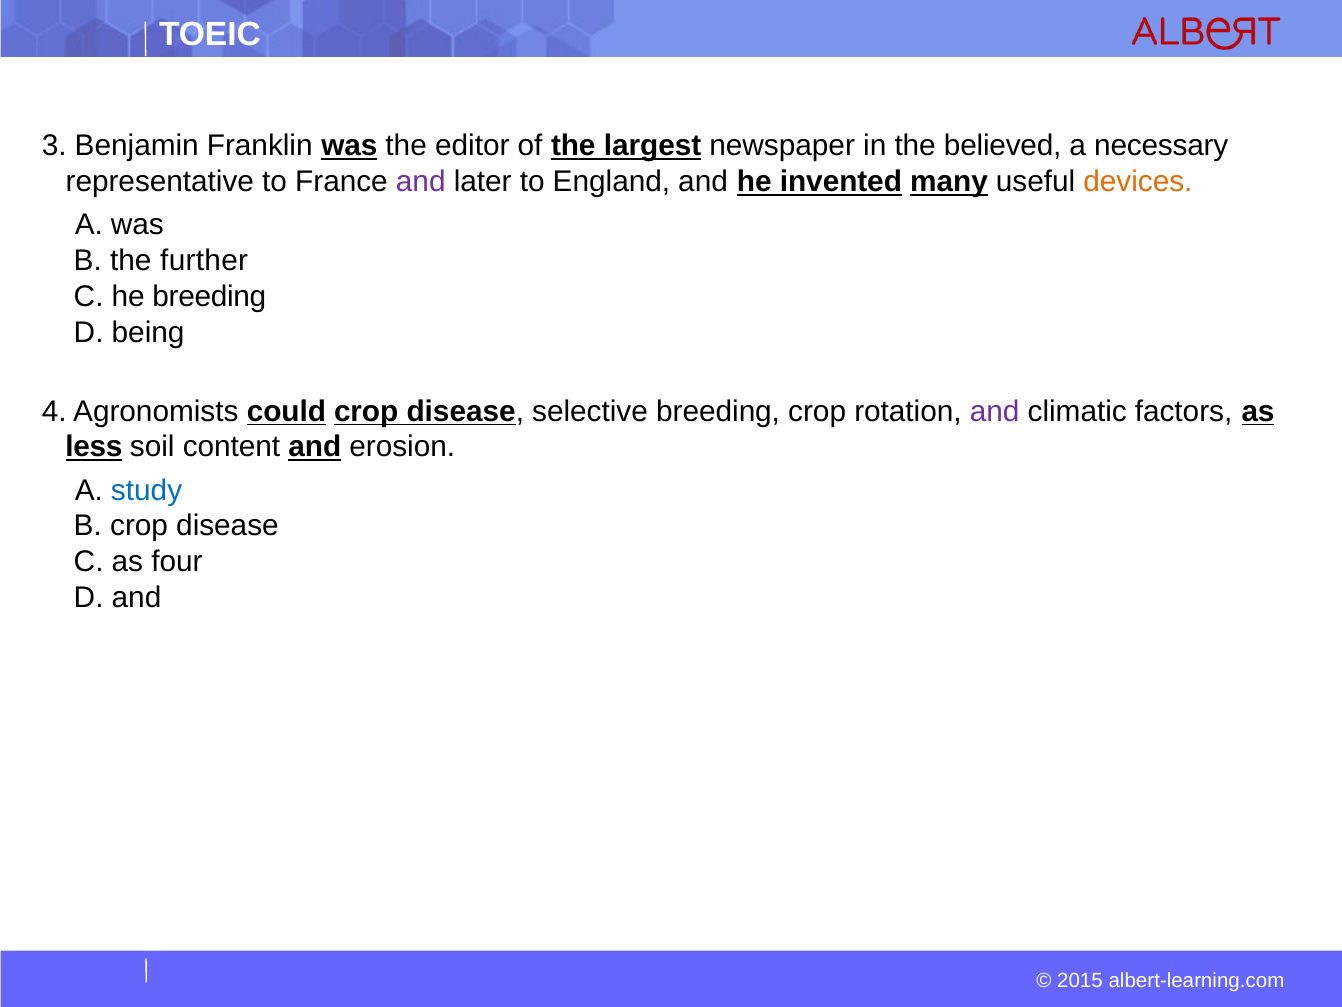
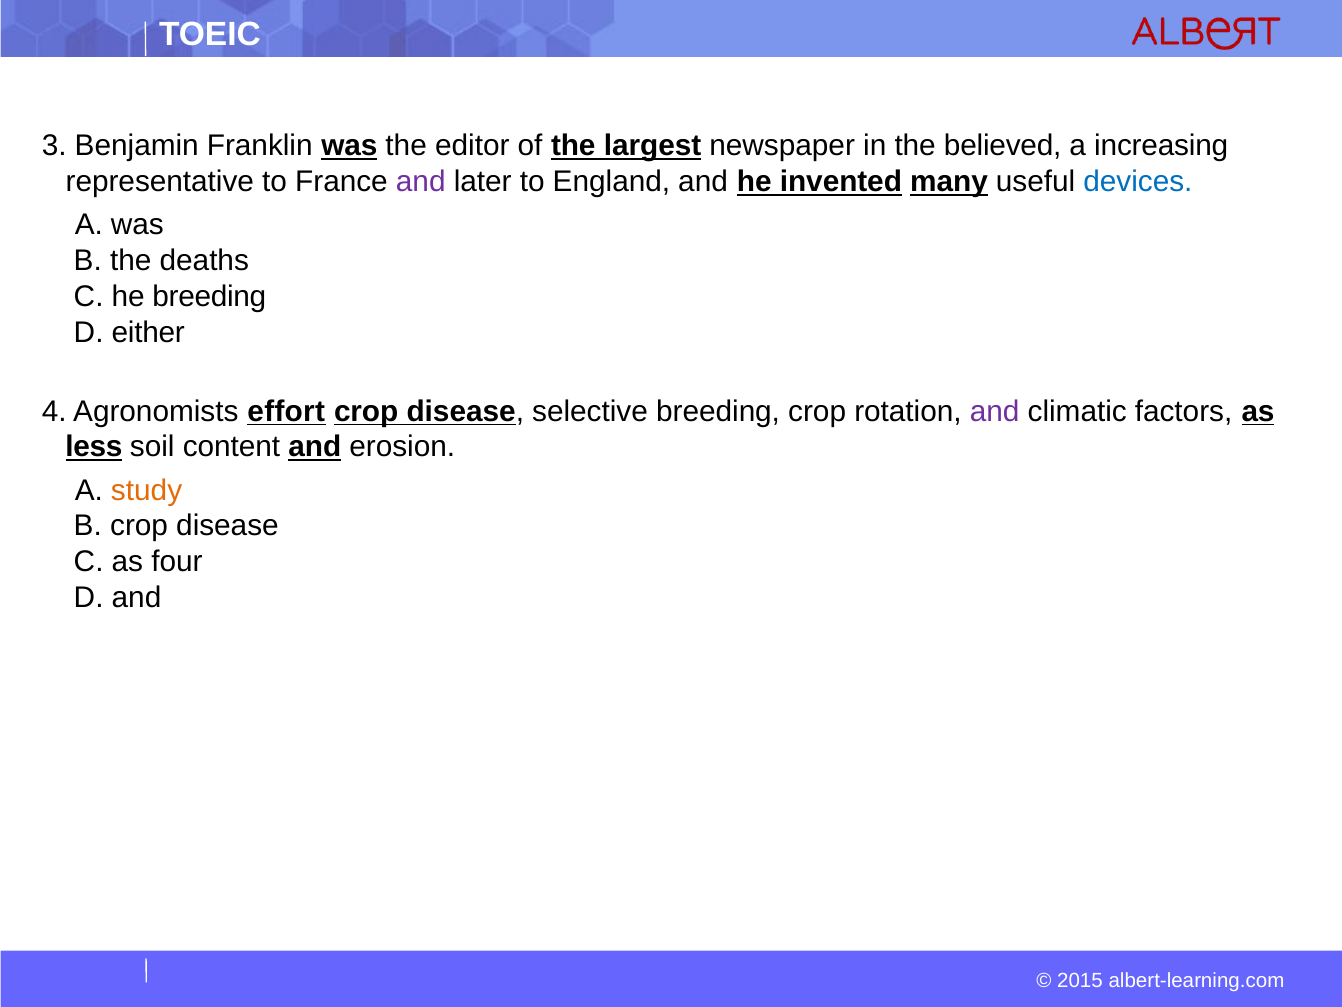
necessary: necessary -> increasing (1161, 146)
devices colour: orange -> blue (1138, 182)
further: further -> deaths (204, 261)
being: being -> either (148, 332)
could: could -> effort (286, 411)
study colour: blue -> orange (147, 490)
